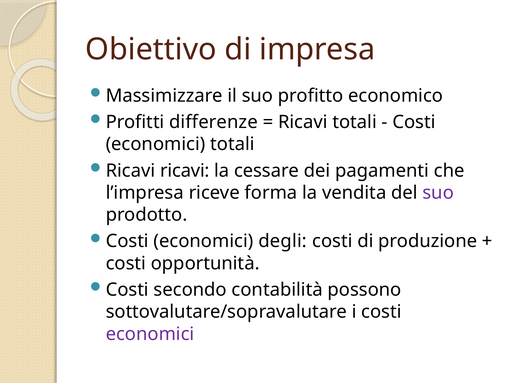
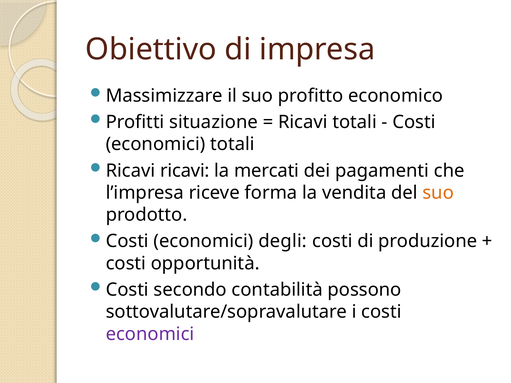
differenze: differenze -> situazione (214, 122)
cessare: cessare -> mercati (267, 171)
suo colour: purple -> orange (438, 193)
